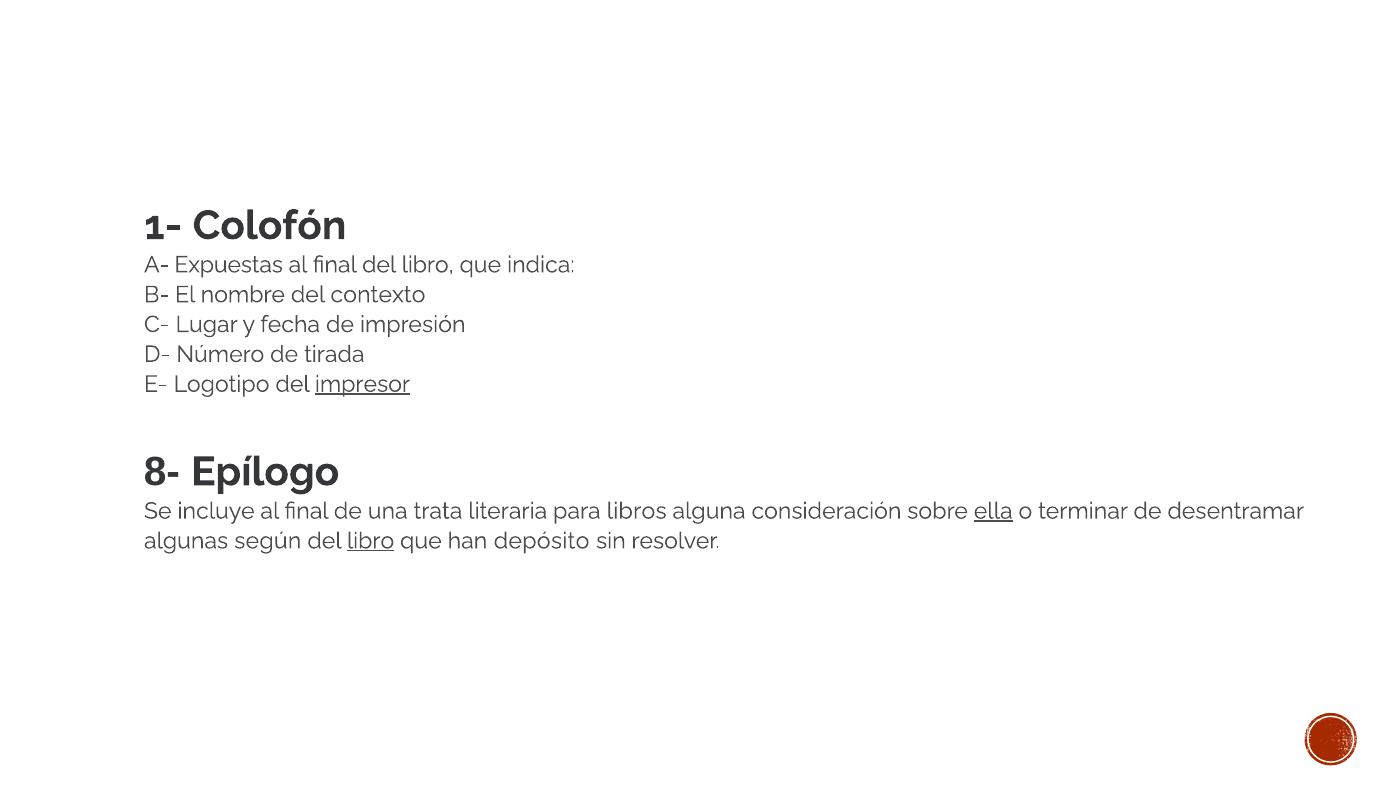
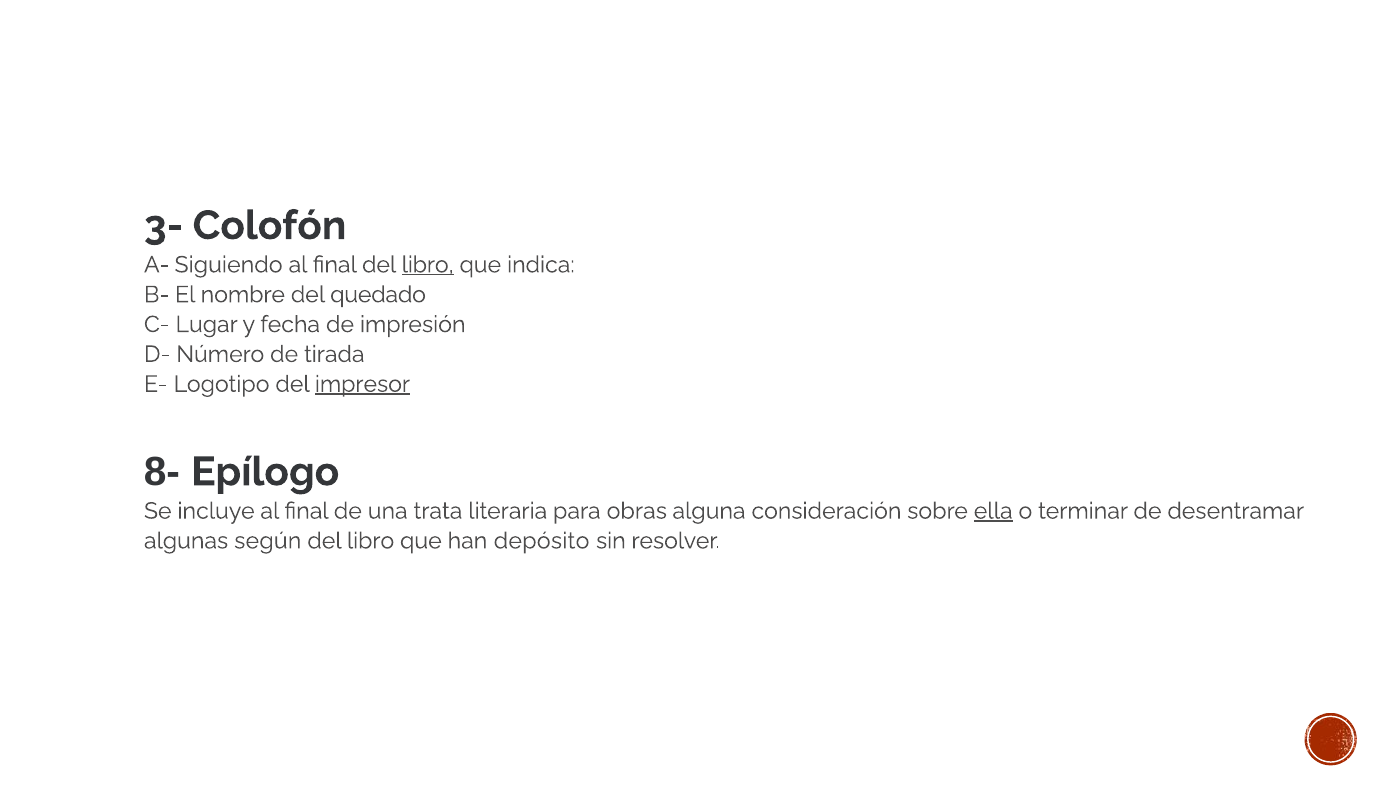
1-: 1- -> 3- (164, 226)
Expuestas: Expuestas -> Siguiendo (229, 265)
libro underline: none -> present (428, 265)
contexto: contexto -> quedado (378, 294)
libros: libros -> obras (637, 511)
libro underline: present -> none (371, 541)
